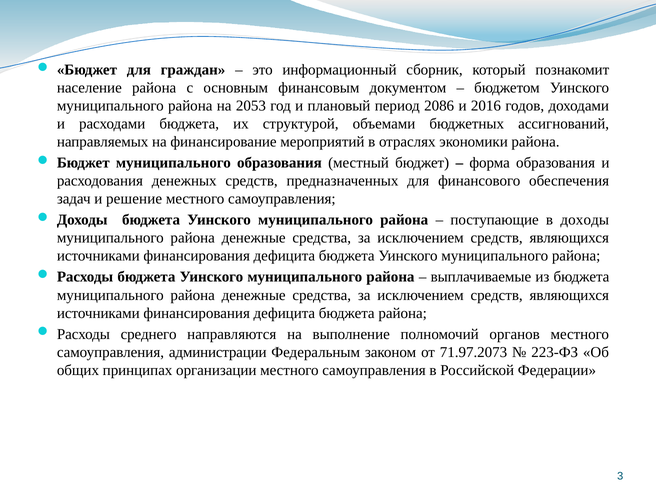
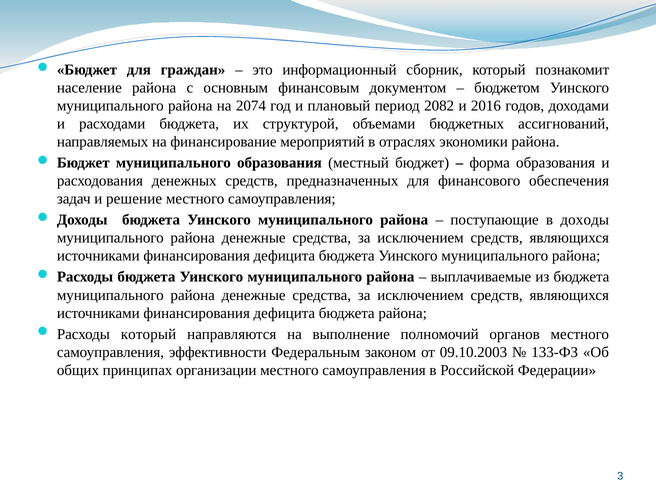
2053: 2053 -> 2074 (251, 106)
2086: 2086 -> 2082 (439, 106)
Расходы среднего: среднего -> который (148, 334)
администрации: администрации -> эффективности (218, 352)
71.97.2073: 71.97.2073 -> 09.10.2003 (474, 352)
223-ФЗ: 223-ФЗ -> 133-ФЗ (555, 352)
